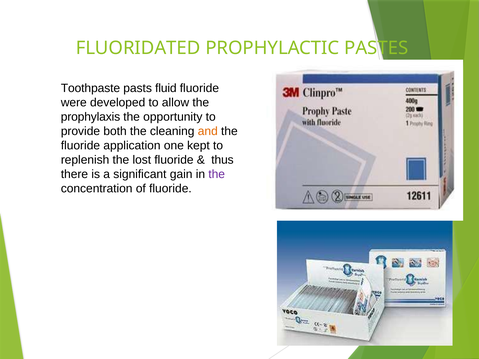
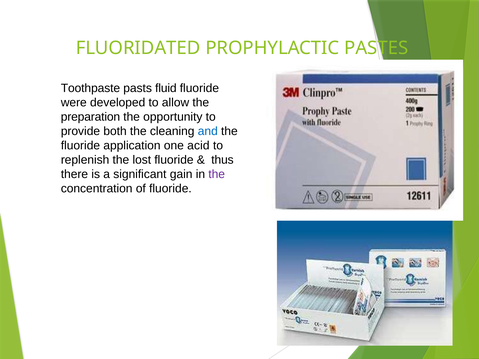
prophylaxis: prophylaxis -> preparation (90, 117)
and colour: orange -> blue (208, 131)
kept: kept -> acid (198, 146)
